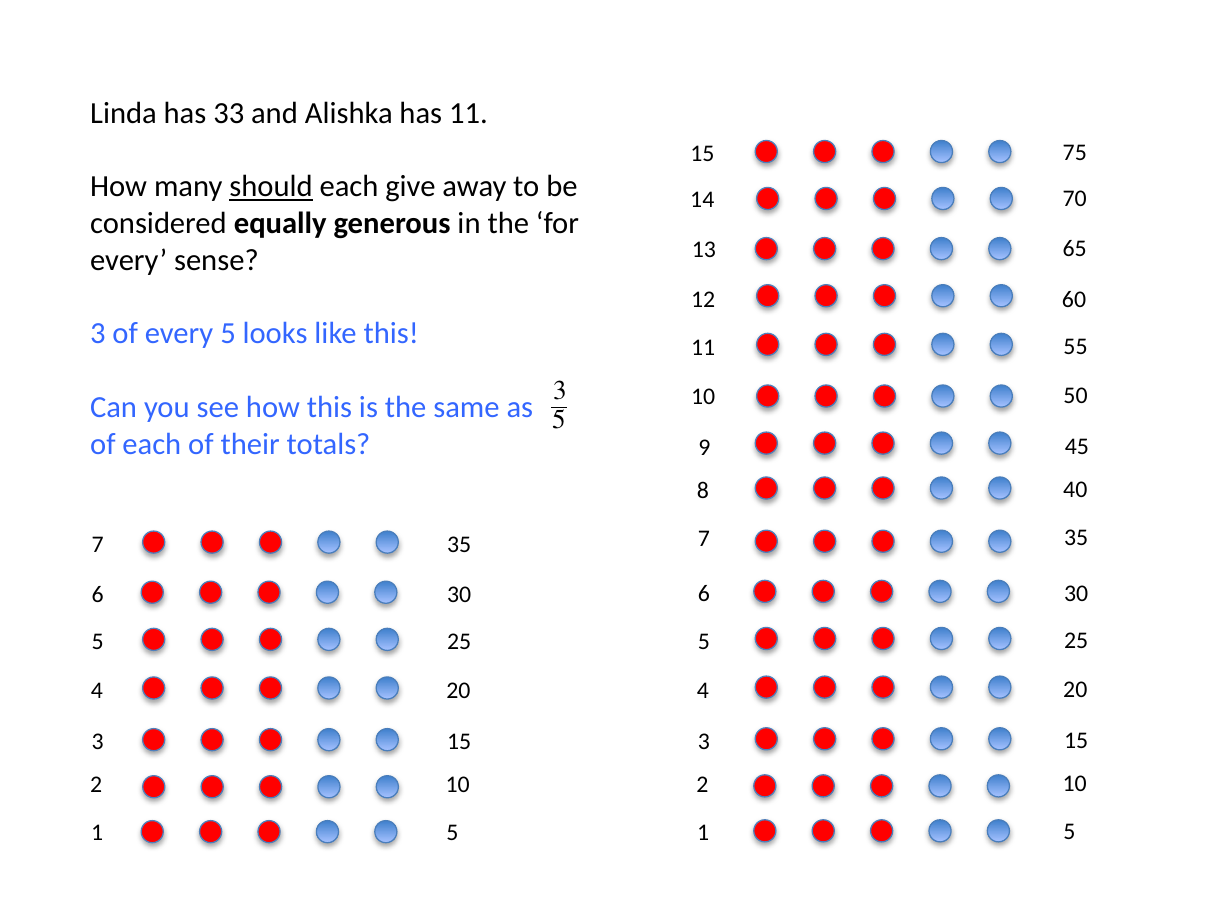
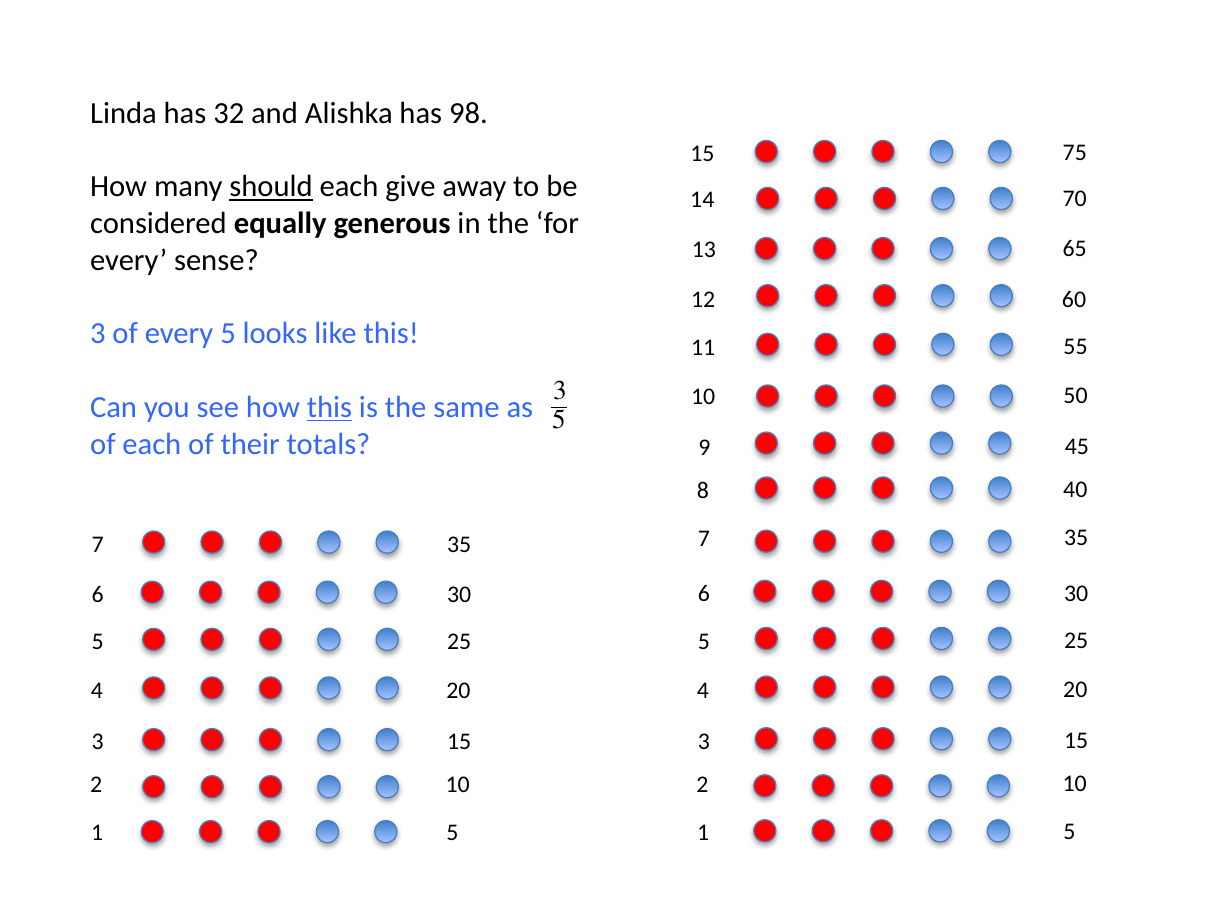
33: 33 -> 32 (229, 113)
has 11: 11 -> 98 (468, 113)
this underline: none -> present (329, 407)
